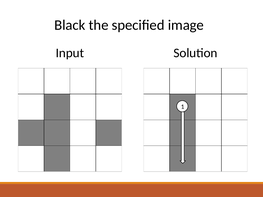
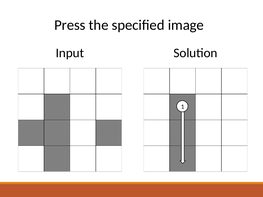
Black: Black -> Press (70, 25)
